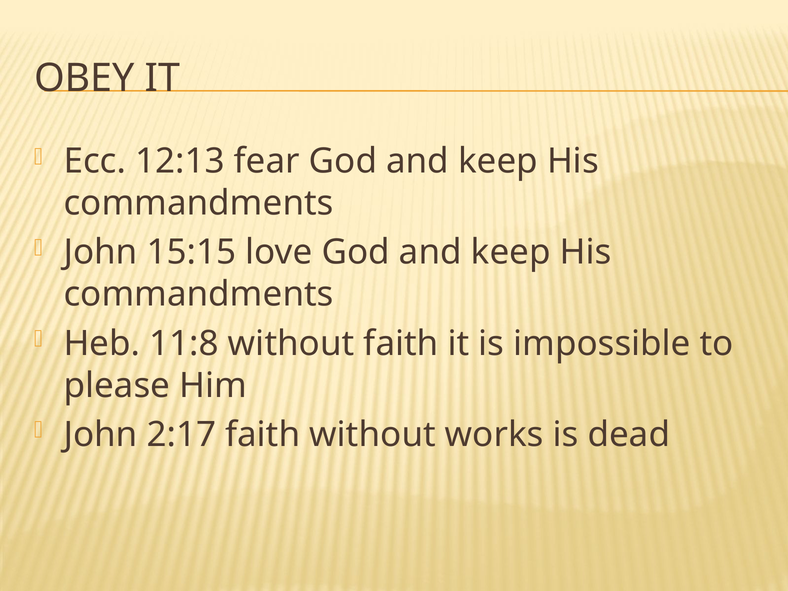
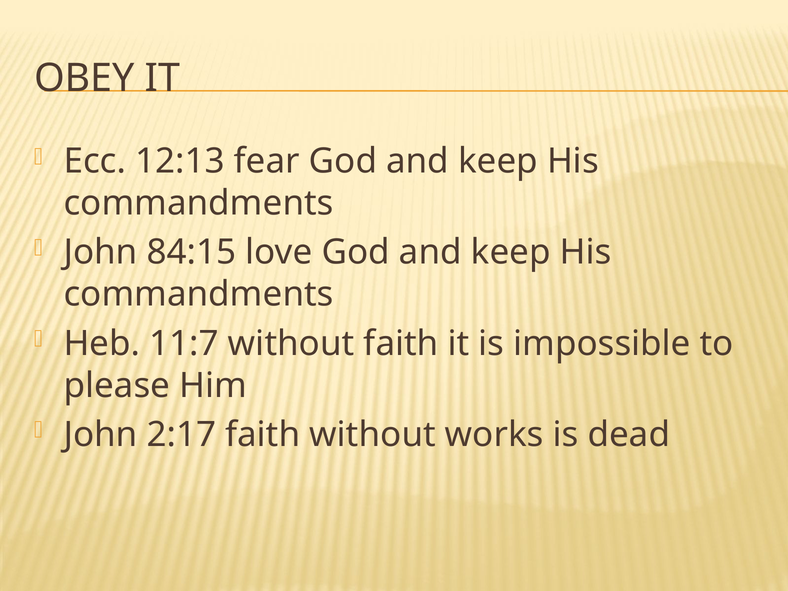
15:15: 15:15 -> 84:15 (191, 252)
11:8: 11:8 -> 11:7 (184, 343)
